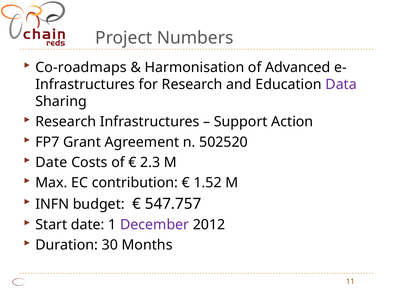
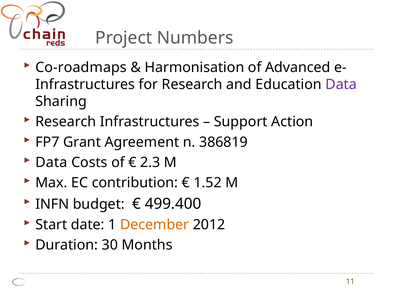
502520: 502520 -> 386819 (223, 142)
Date: Date -> Data (51, 162)
547.757: 547.757 -> 499.400 (173, 204)
December colour: purple -> orange (155, 224)
